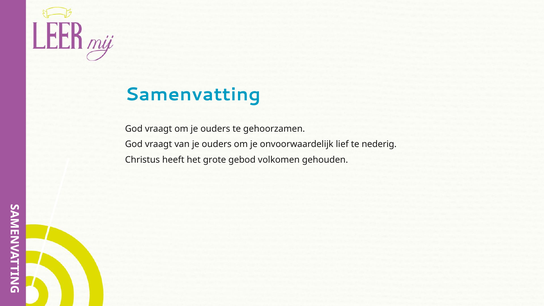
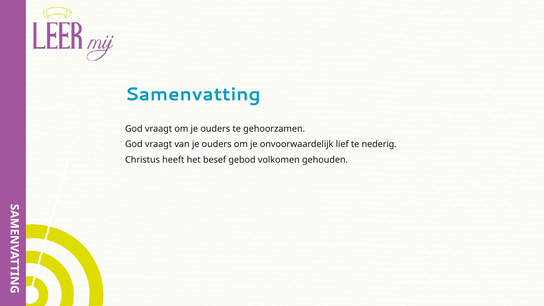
grote: grote -> besef (215, 160)
